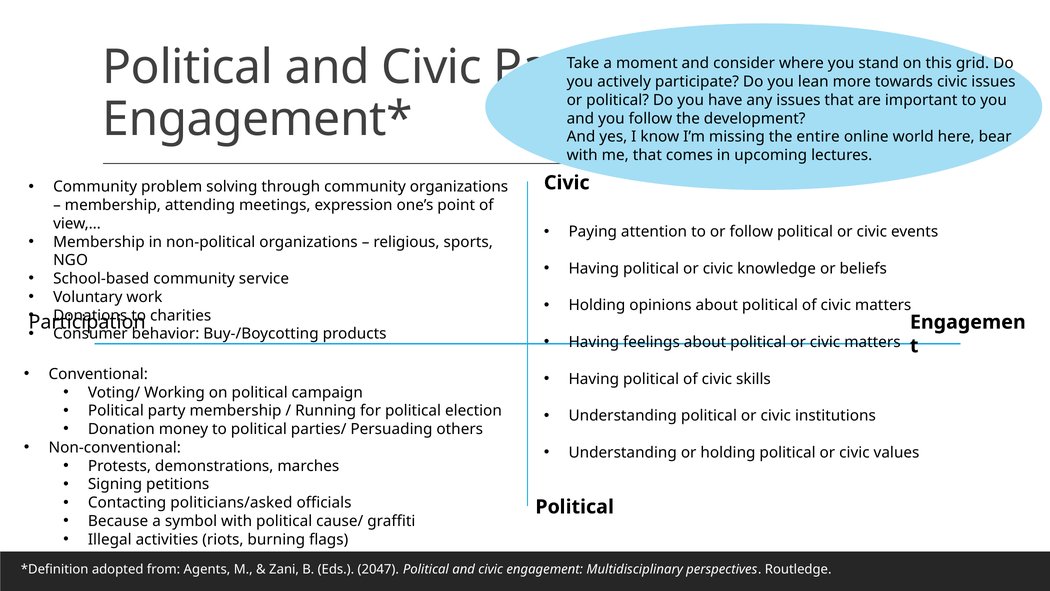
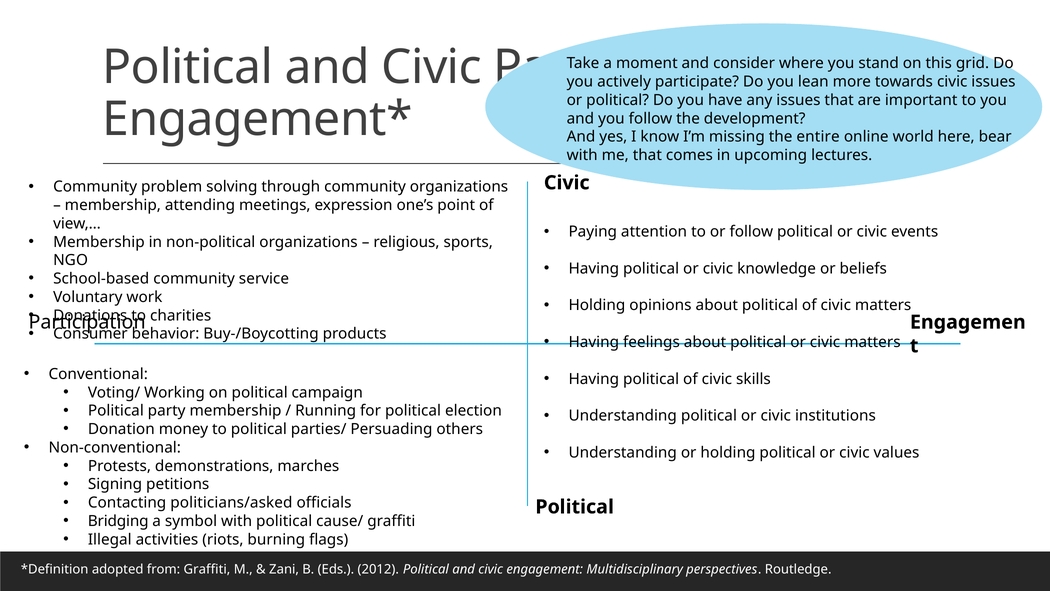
Because: Because -> Bridging (118, 521)
from Agents: Agents -> Graffiti (207, 569)
2047: 2047 -> 2012 (378, 569)
